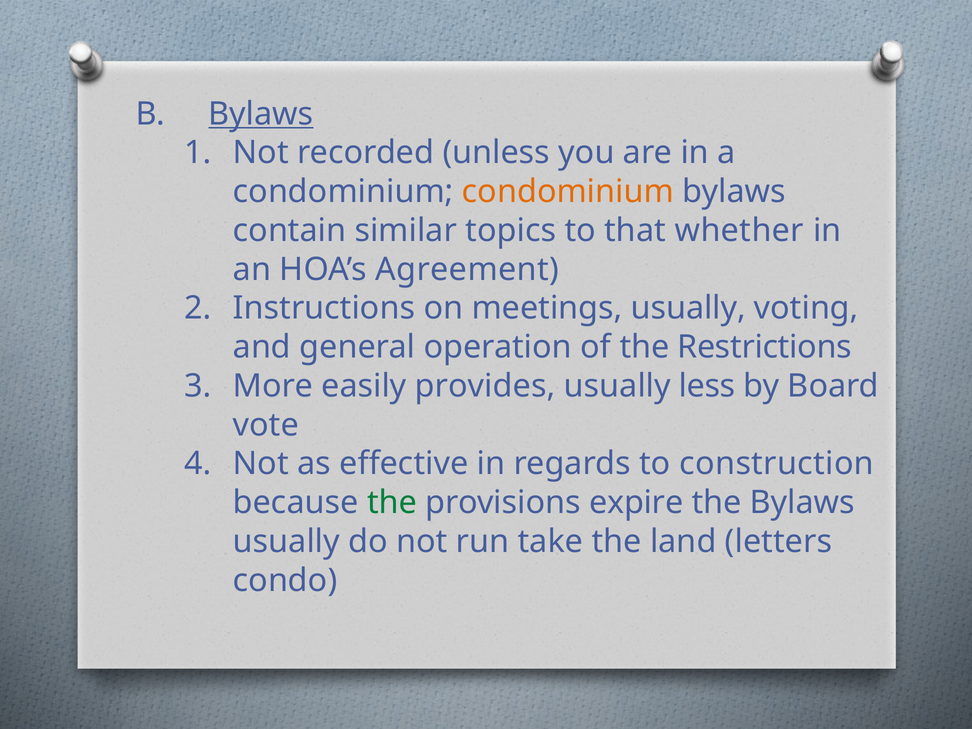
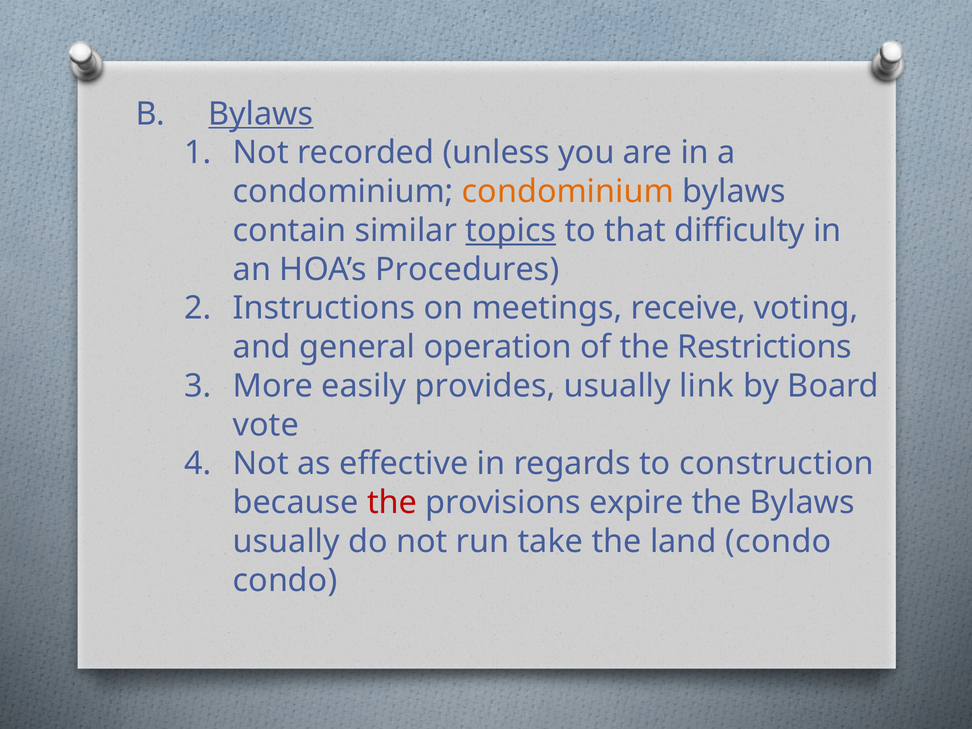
topics underline: none -> present (511, 230)
whether: whether -> difficulty (740, 230)
Agreement: Agreement -> Procedures (467, 269)
meetings usually: usually -> receive (688, 308)
less: less -> link (707, 386)
the colour: green -> red (392, 503)
land letters: letters -> condo (778, 542)
